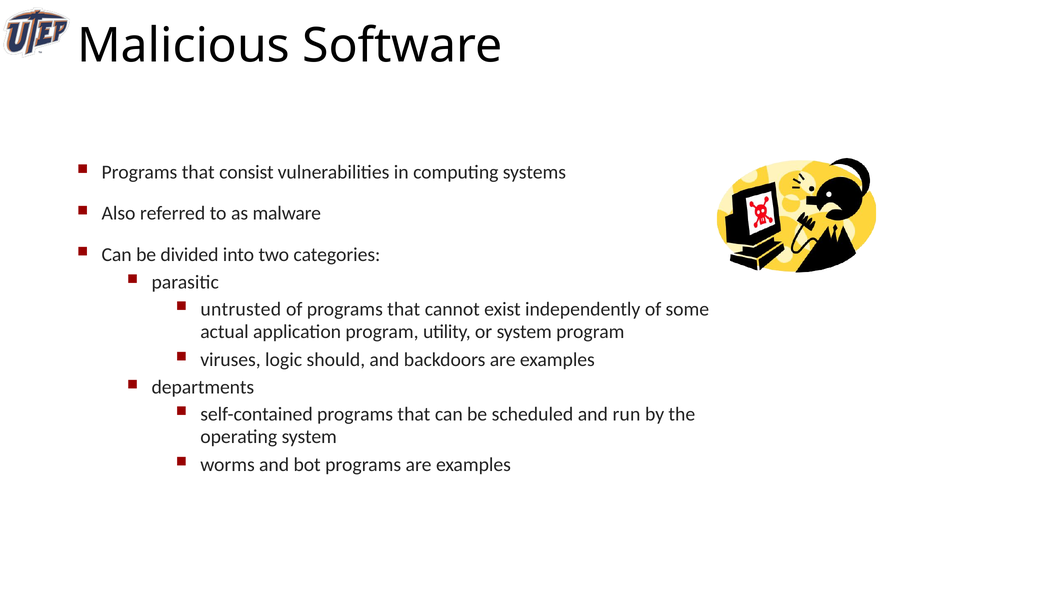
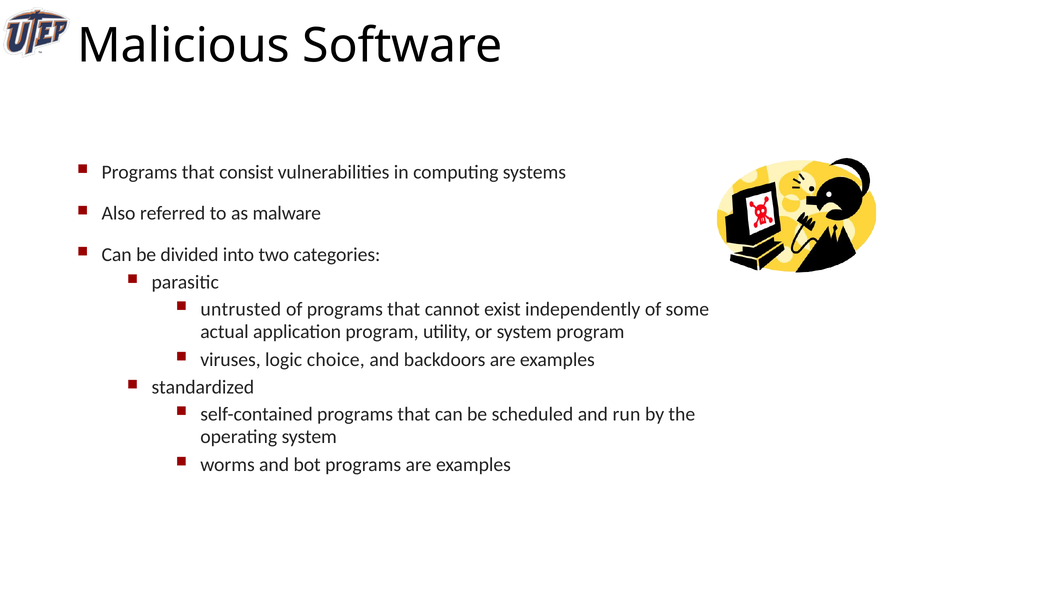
should: should -> choice (336, 360)
departments: departments -> standardized (203, 388)
